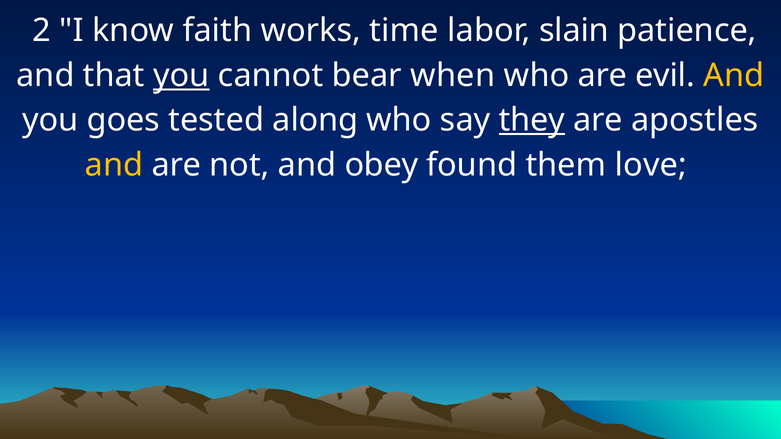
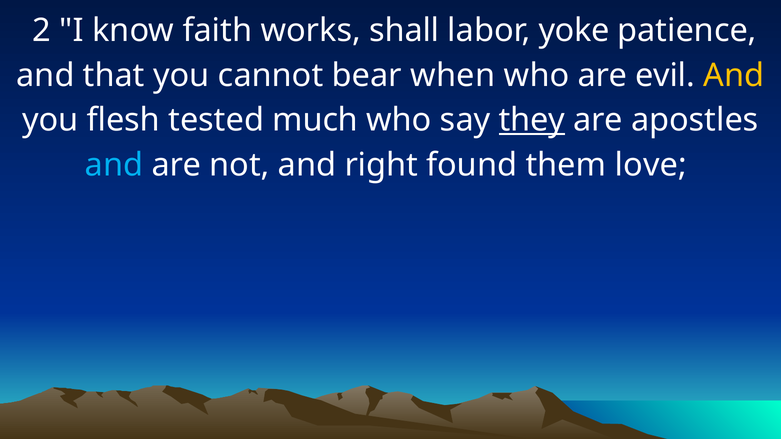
time: time -> shall (404, 30)
slain: slain -> yoke (574, 30)
you underline: present -> none (181, 75)
goes: goes -> flesh (123, 120)
along: along -> much (315, 120)
and colour: yellow -> light blue (114, 165)
obey: obey -> right (381, 165)
